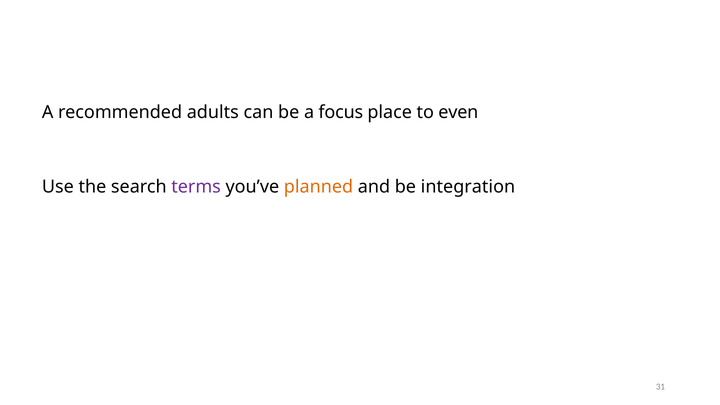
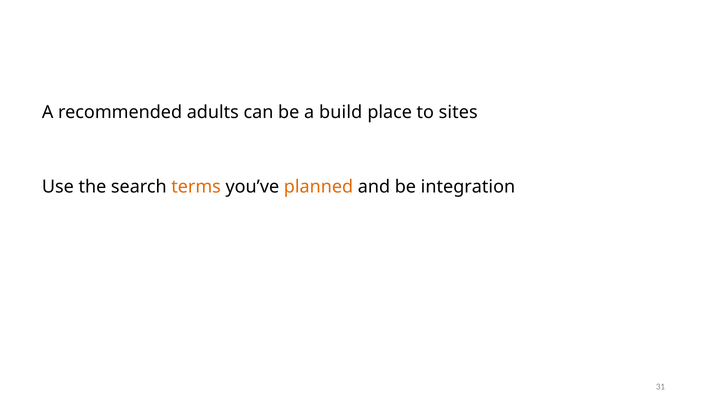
focus: focus -> build (341, 112)
even: even -> sites (458, 112)
terms colour: purple -> orange (196, 187)
